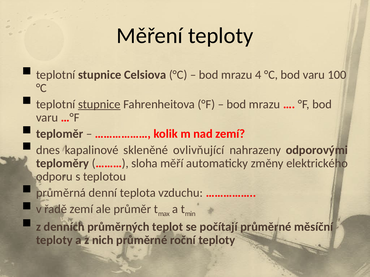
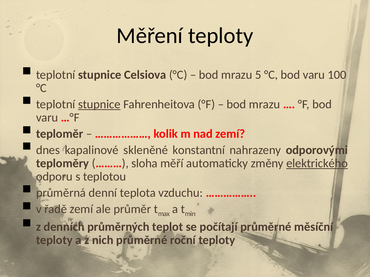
4: 4 -> 5 (258, 75)
ovlivňující: ovlivňující -> konstantní (199, 150)
elektrického underline: none -> present (317, 164)
